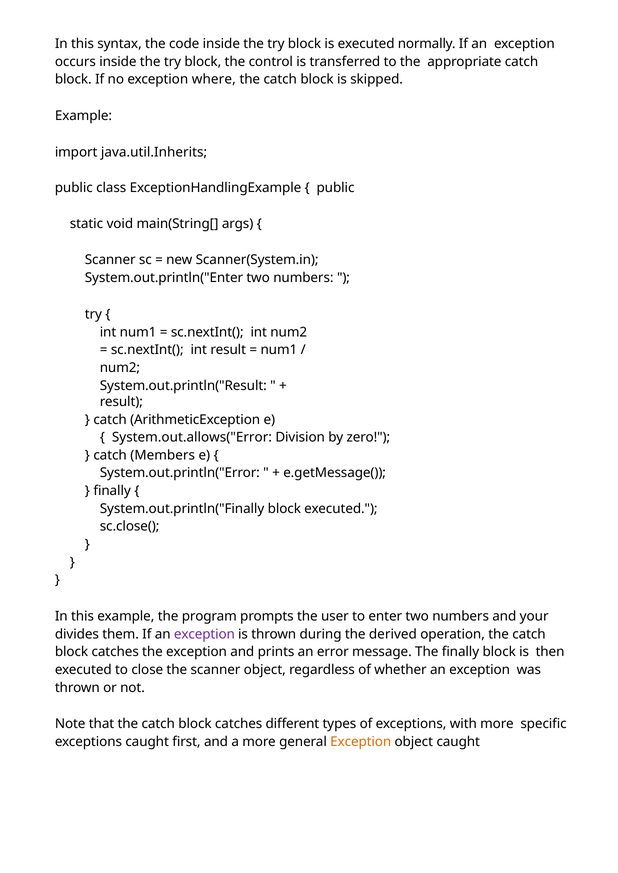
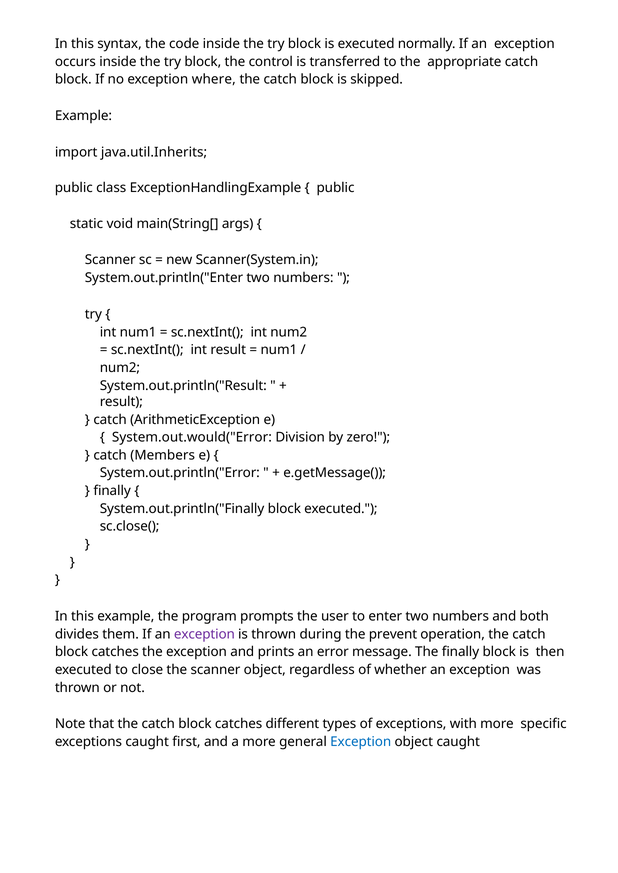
System.out.allows("Error: System.out.allows("Error -> System.out.would("Error (192, 437)
your: your -> both (534, 616)
derived: derived -> prevent (393, 634)
Exception colour: orange -> blue (361, 742)
